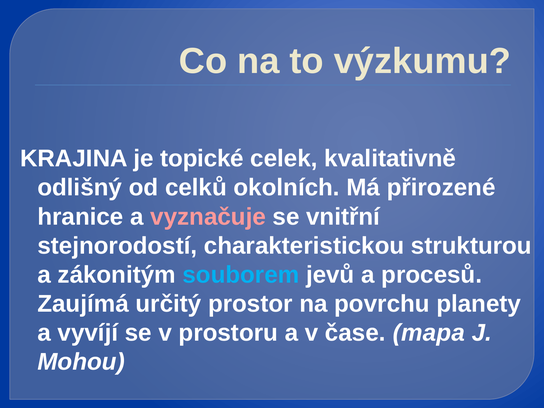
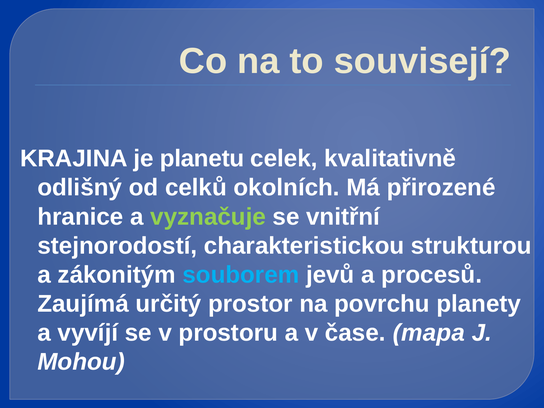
výzkumu: výzkumu -> souvisejí (422, 61)
topické: topické -> planetu (202, 159)
vyznačuje colour: pink -> light green (208, 217)
